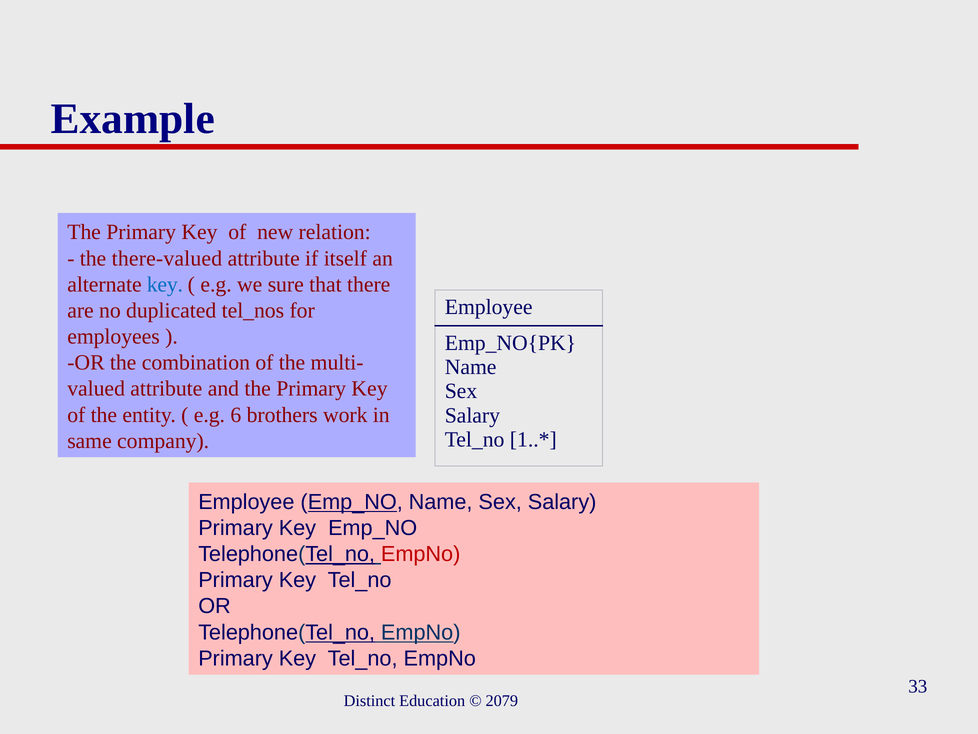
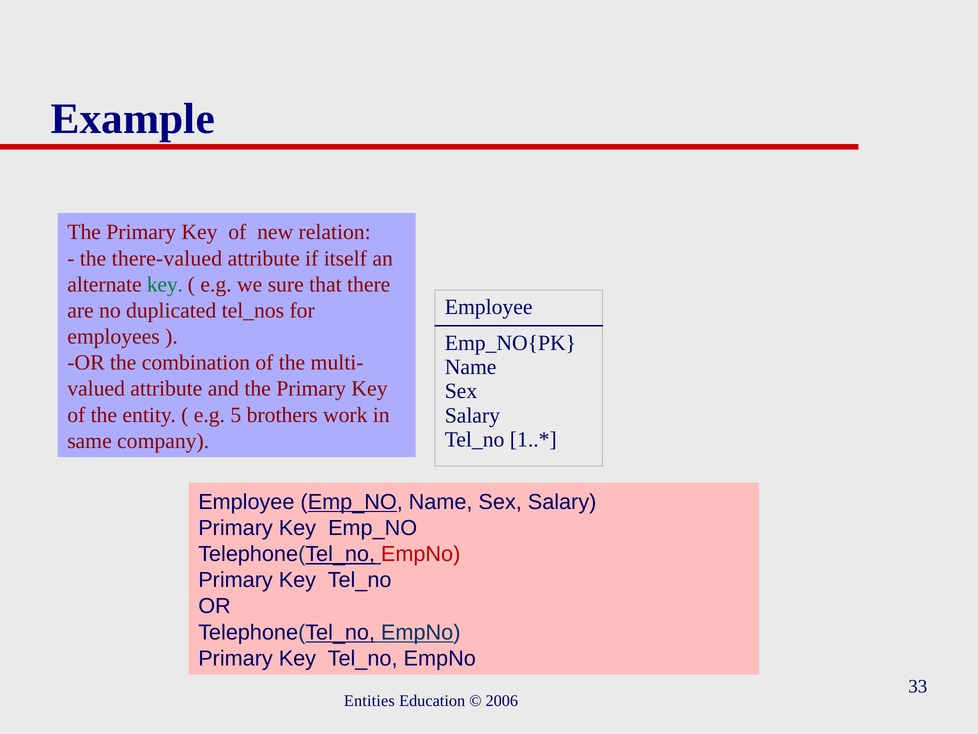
key colour: blue -> green (165, 284)
6: 6 -> 5 (236, 415)
Distinct: Distinct -> Entities (369, 700)
2079: 2079 -> 2006 (502, 700)
